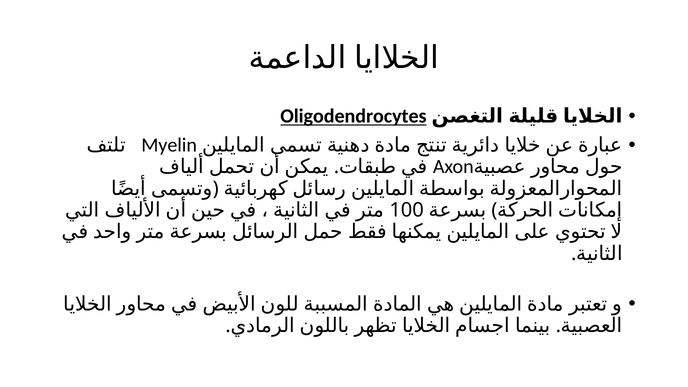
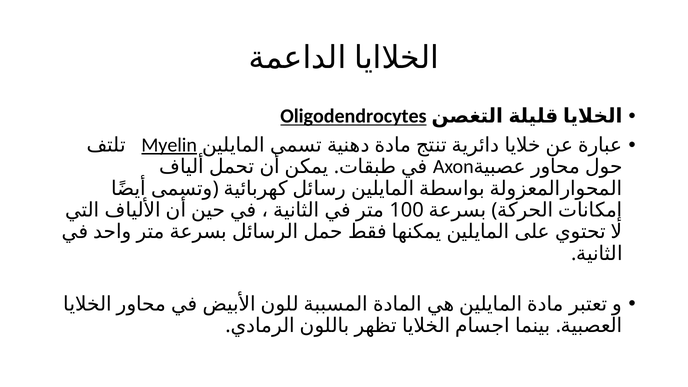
Myelin underline: none -> present (169, 145)
